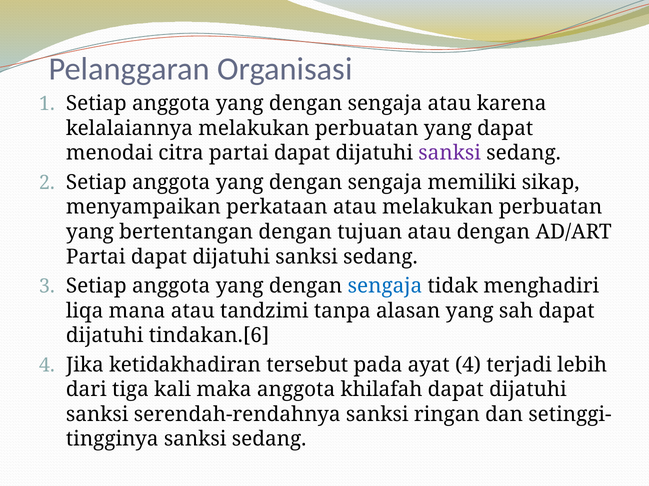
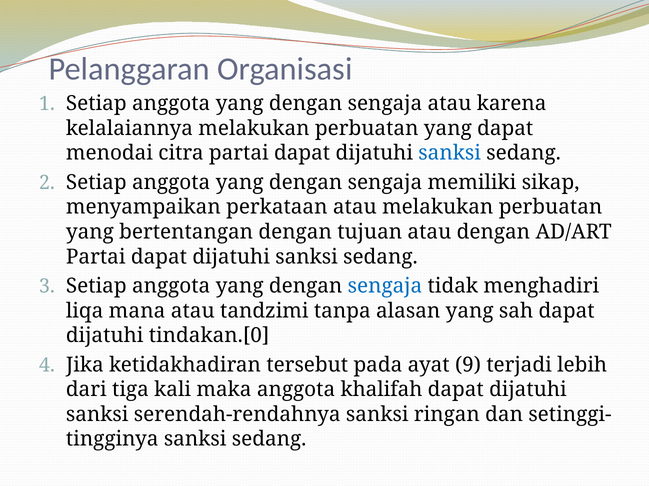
sanksi colour: purple -> blue (450, 153)
tindakan.[6: tindakan.[6 -> tindakan.[0 (209, 336)
ayat 4: 4 -> 9 (468, 365)
khilafah: khilafah -> khalifah (382, 390)
